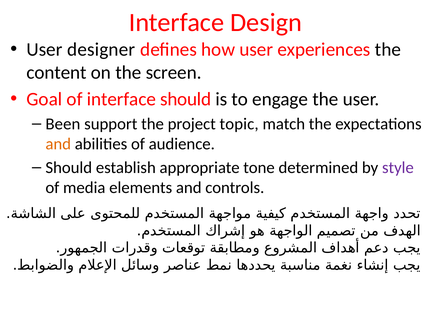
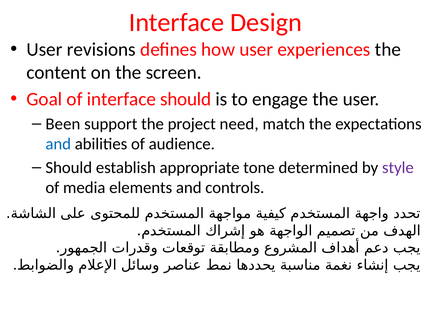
designer: designer -> revisions (101, 50)
topic: topic -> need (239, 124)
and colour: orange -> blue (58, 144)
